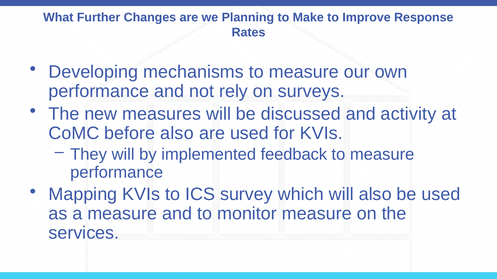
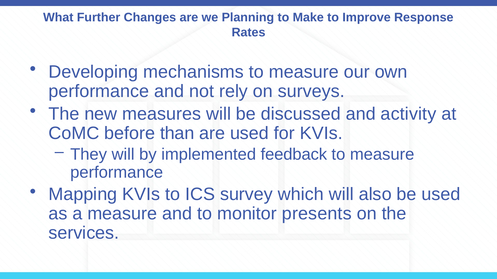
before also: also -> than (177, 133)
monitor measure: measure -> presents (317, 214)
